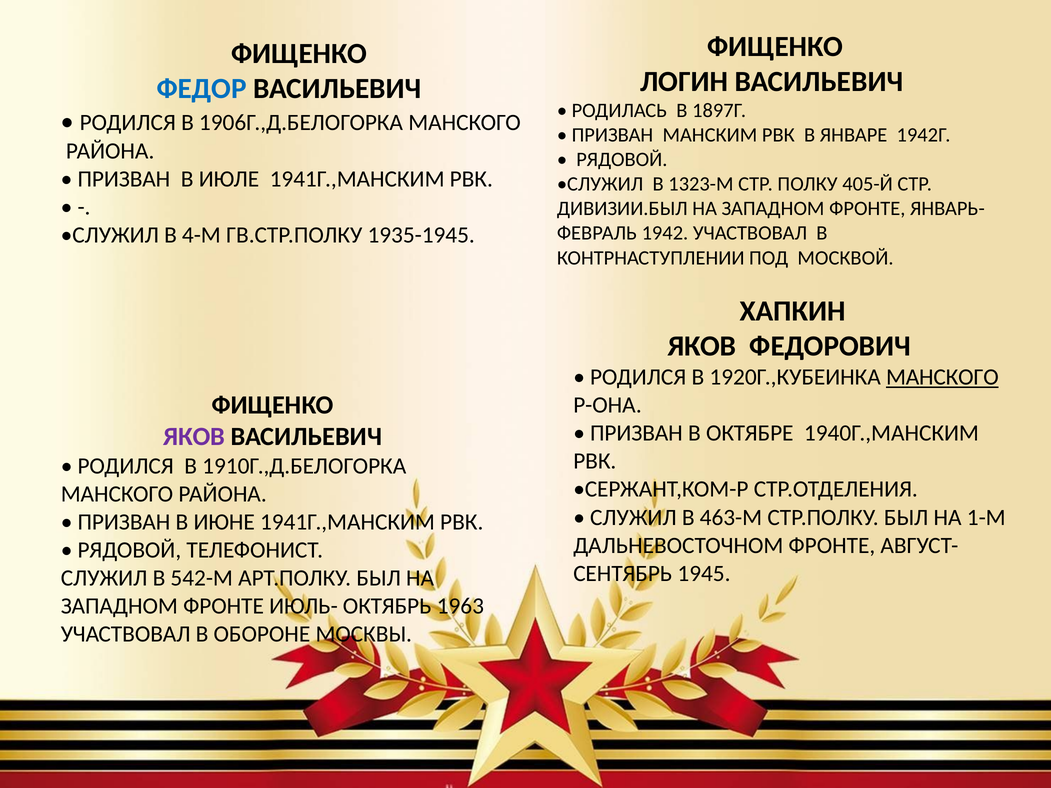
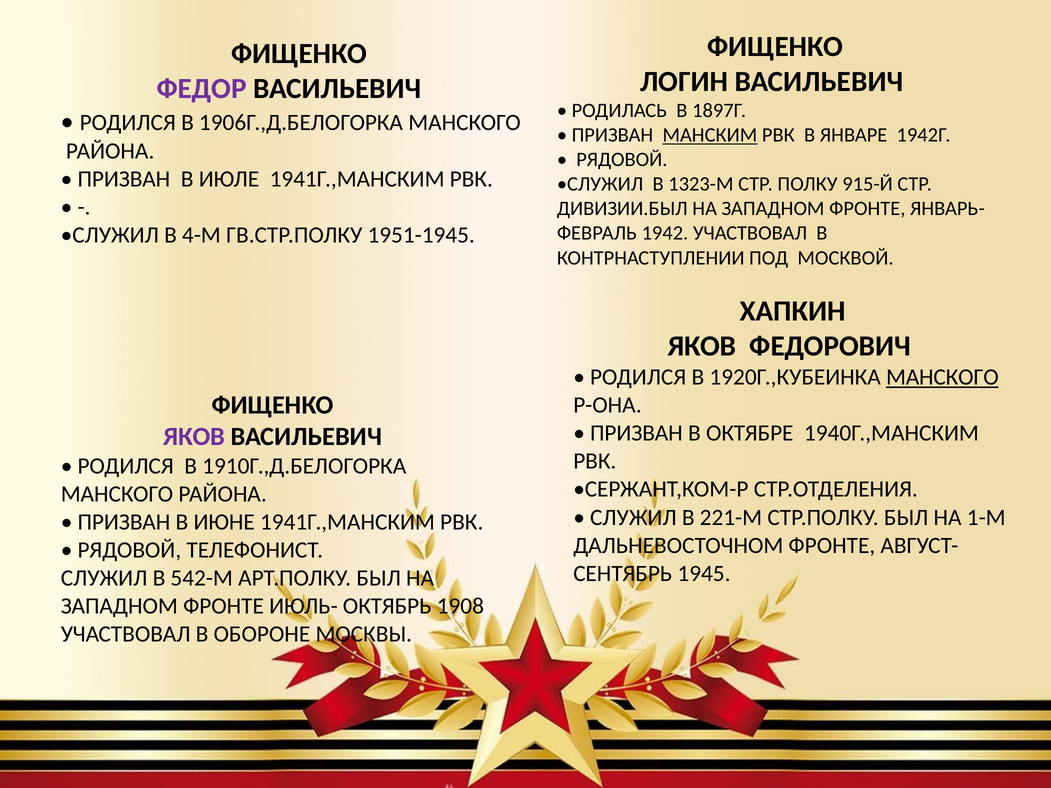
ФЕДОР colour: blue -> purple (202, 89)
МАНСКИМ underline: none -> present (710, 135)
405-Й: 405-Й -> 915-Й (868, 184)
1935-1945: 1935-1945 -> 1951-1945 (421, 235)
463-М: 463-М -> 221-М (731, 517)
1963: 1963 -> 1908 (460, 606)
